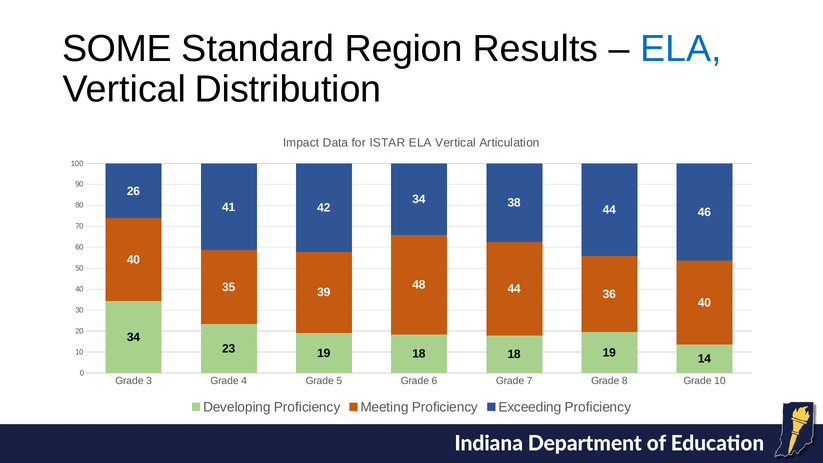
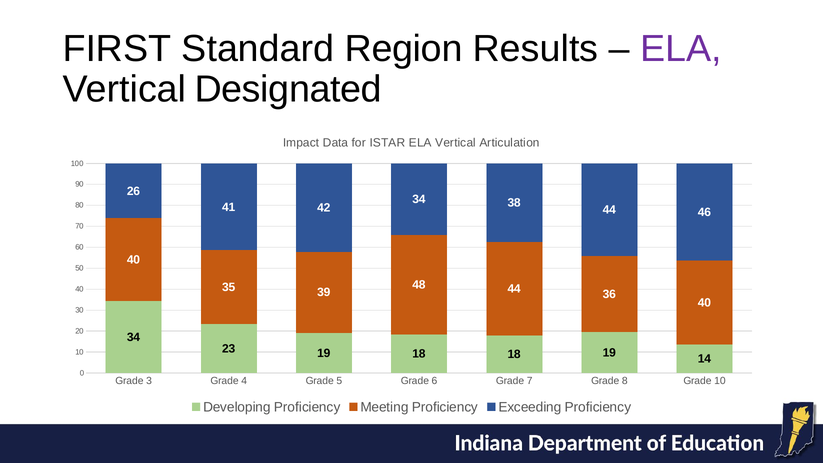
SOME: SOME -> FIRST (117, 49)
ELA colour: blue -> purple (681, 49)
Distribution: Distribution -> Designated (288, 89)
